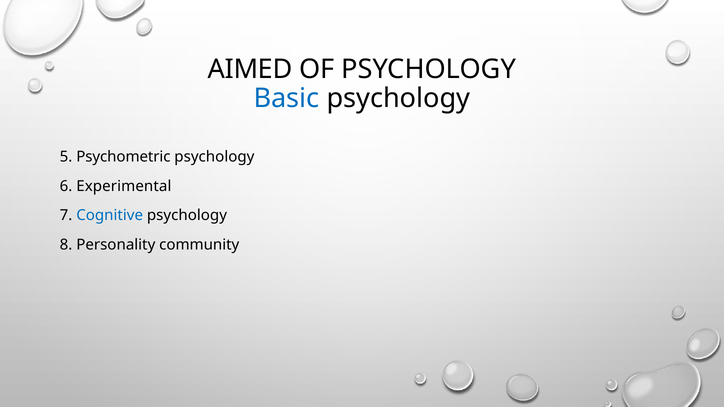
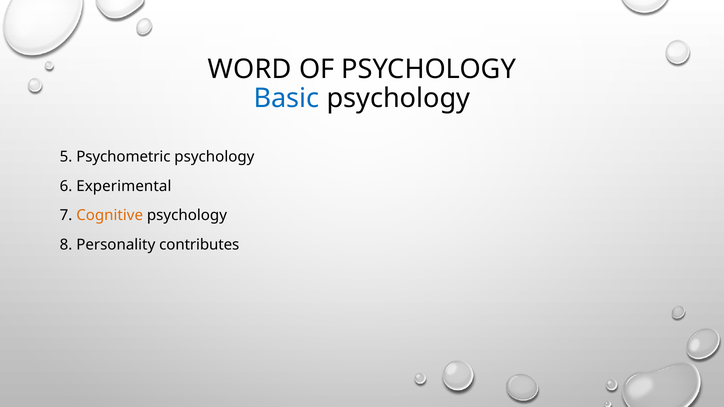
AIMED: AIMED -> WORD (250, 69)
Cognitive colour: blue -> orange (110, 216)
community: community -> contributes (199, 245)
